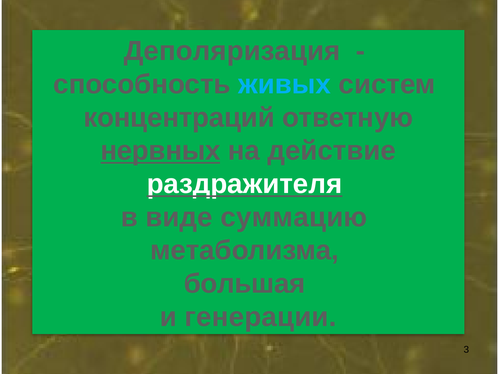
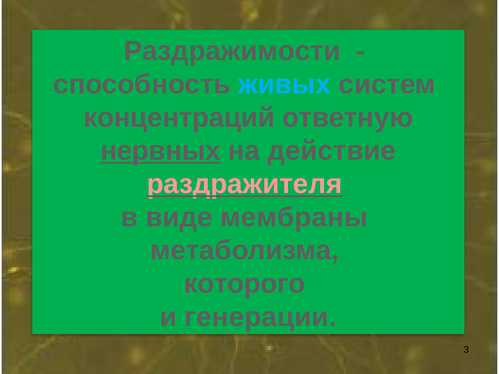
Деполяризация: Деполяризация -> Раздражимости (232, 51)
раздражителя colour: white -> pink (244, 184)
суммацию: суммацию -> мембраны (294, 217)
большая: большая -> которого (245, 284)
